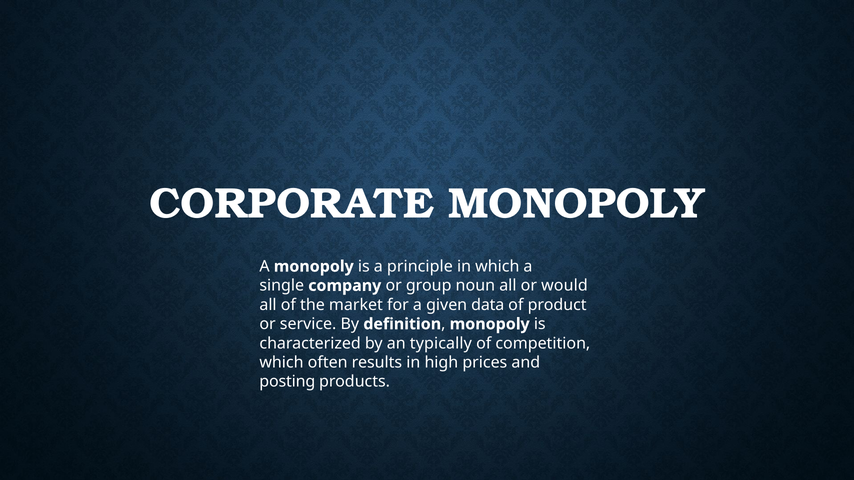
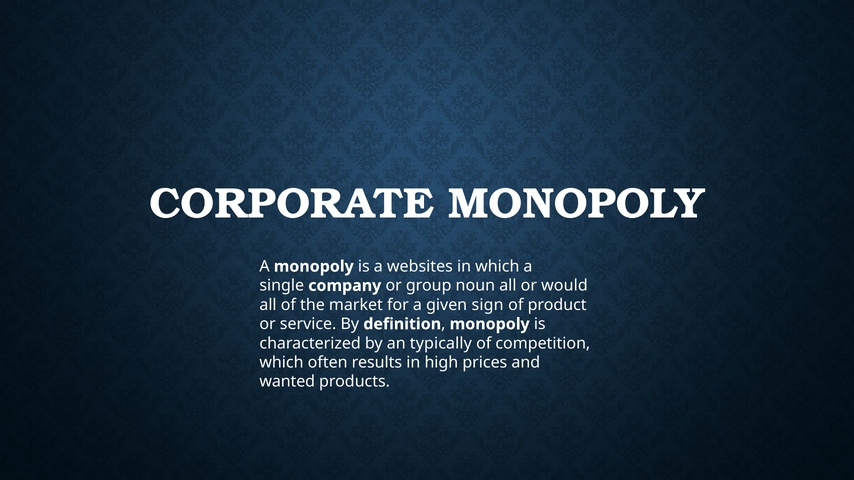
principle: principle -> websites (420, 267)
data: data -> sign (488, 305)
posting: posting -> wanted (287, 382)
